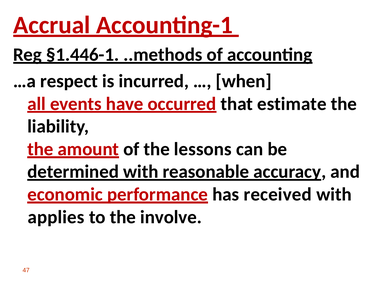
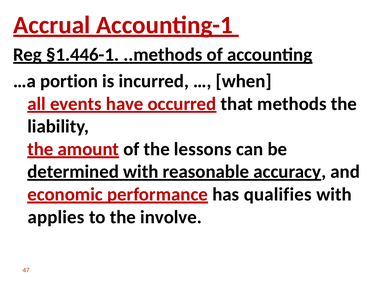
respect: respect -> portion (69, 81)
estimate: estimate -> methods (292, 104)
received: received -> qualifies (278, 194)
